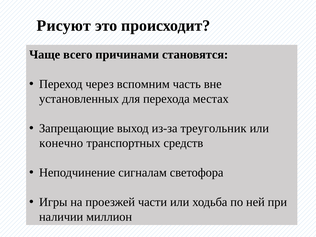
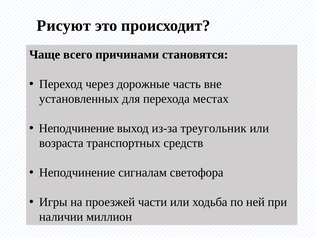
вспомним: вспомним -> дорожные (143, 84)
Запрещающие: Запрещающие -> Неподчинение (77, 128)
конечно: конечно -> возраста (61, 143)
